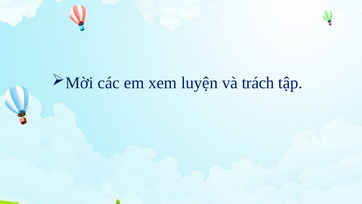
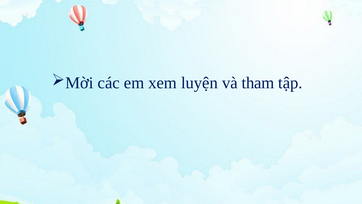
trách: trách -> tham (258, 83)
